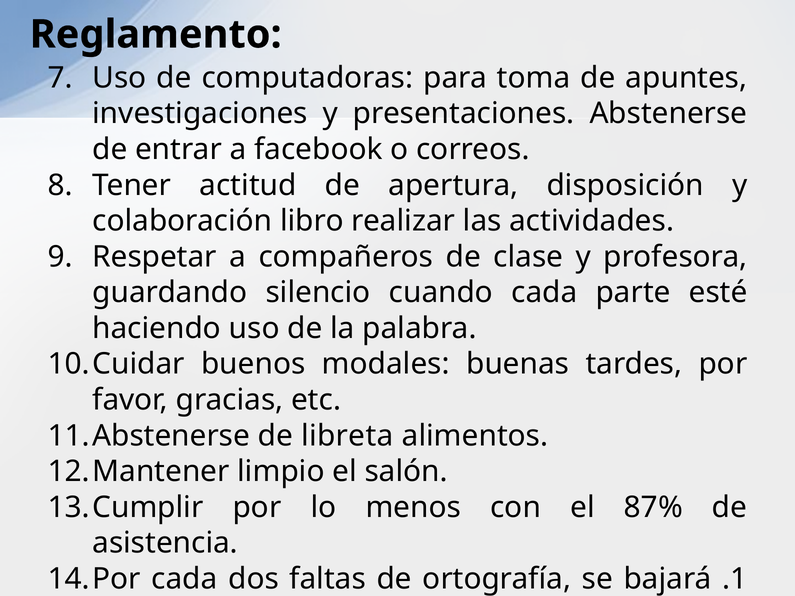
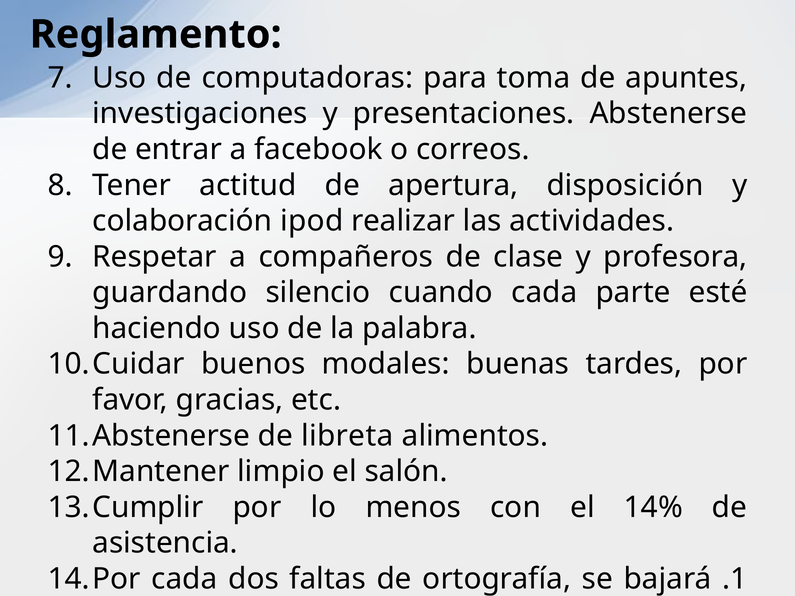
libro: libro -> ipod (312, 221)
87%: 87% -> 14% (653, 508)
